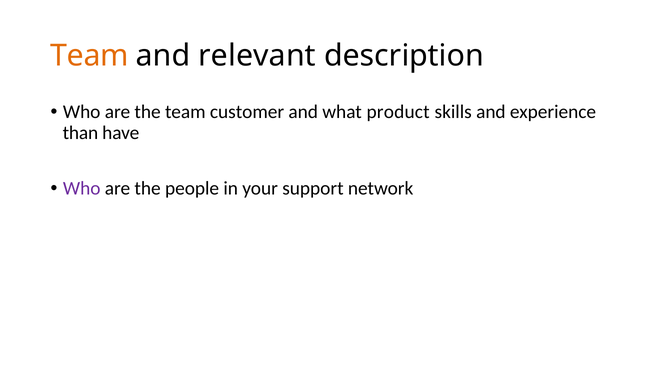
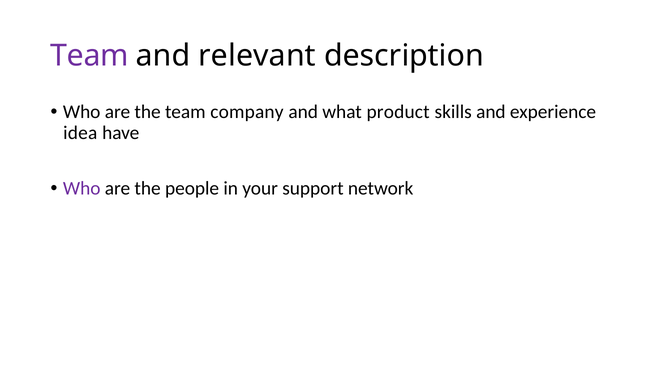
Team colour: orange -> purple (89, 56)
customer: customer -> company (247, 112)
than: than -> idea (80, 133)
